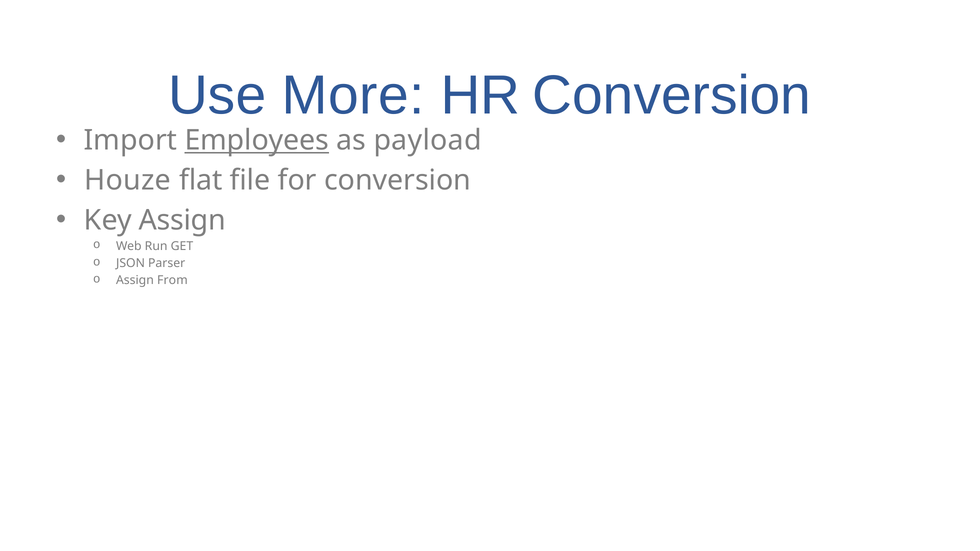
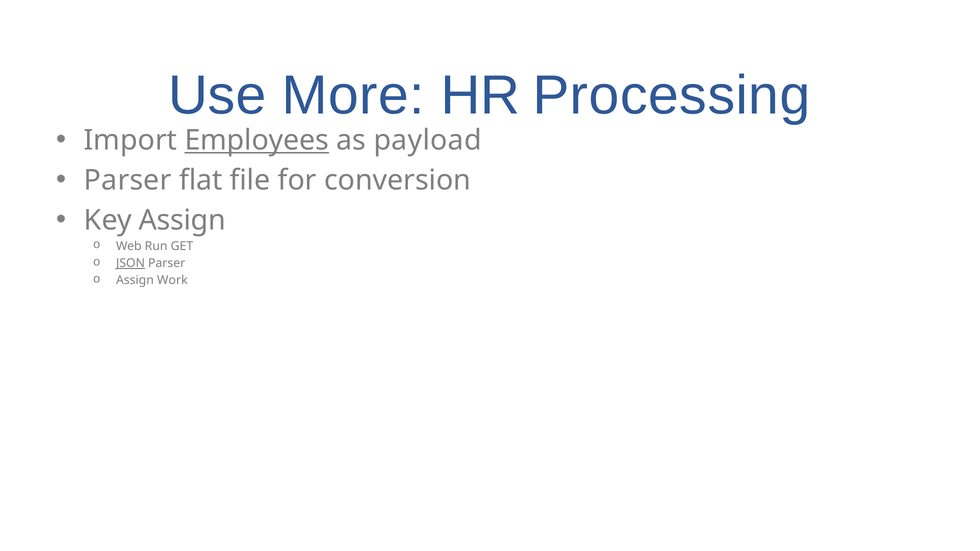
HR Conversion: Conversion -> Processing (671, 96)
Houze: Houze -> Parser (128, 180)
JSON underline: none -> present (131, 263)
From: From -> Work (172, 281)
